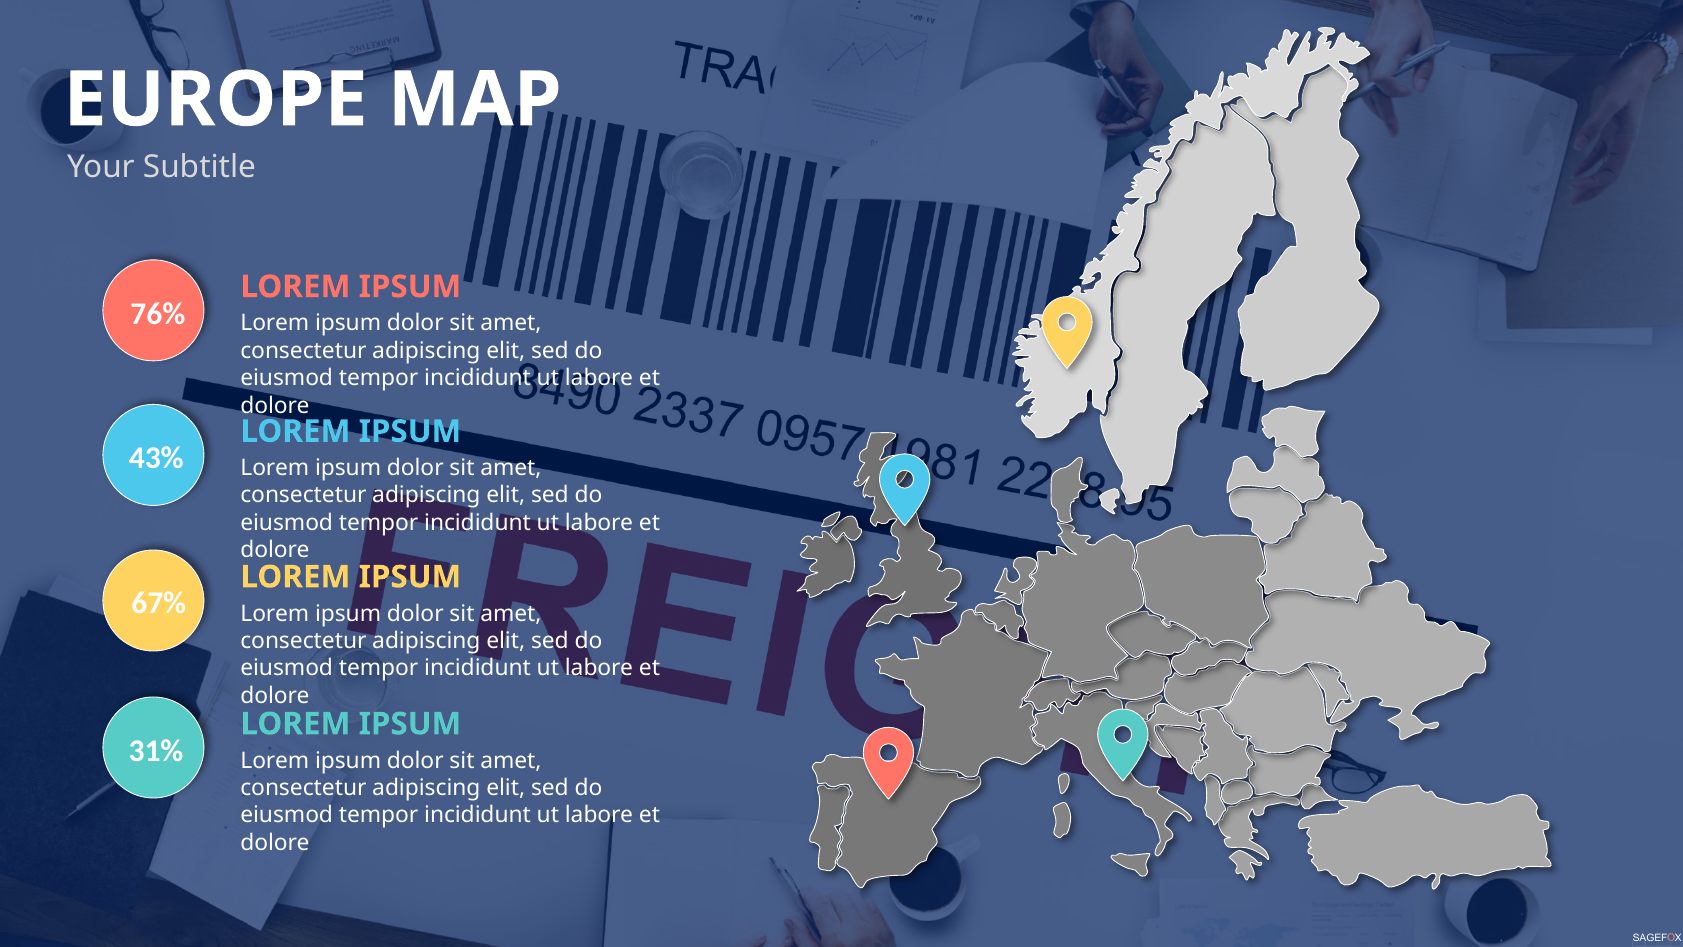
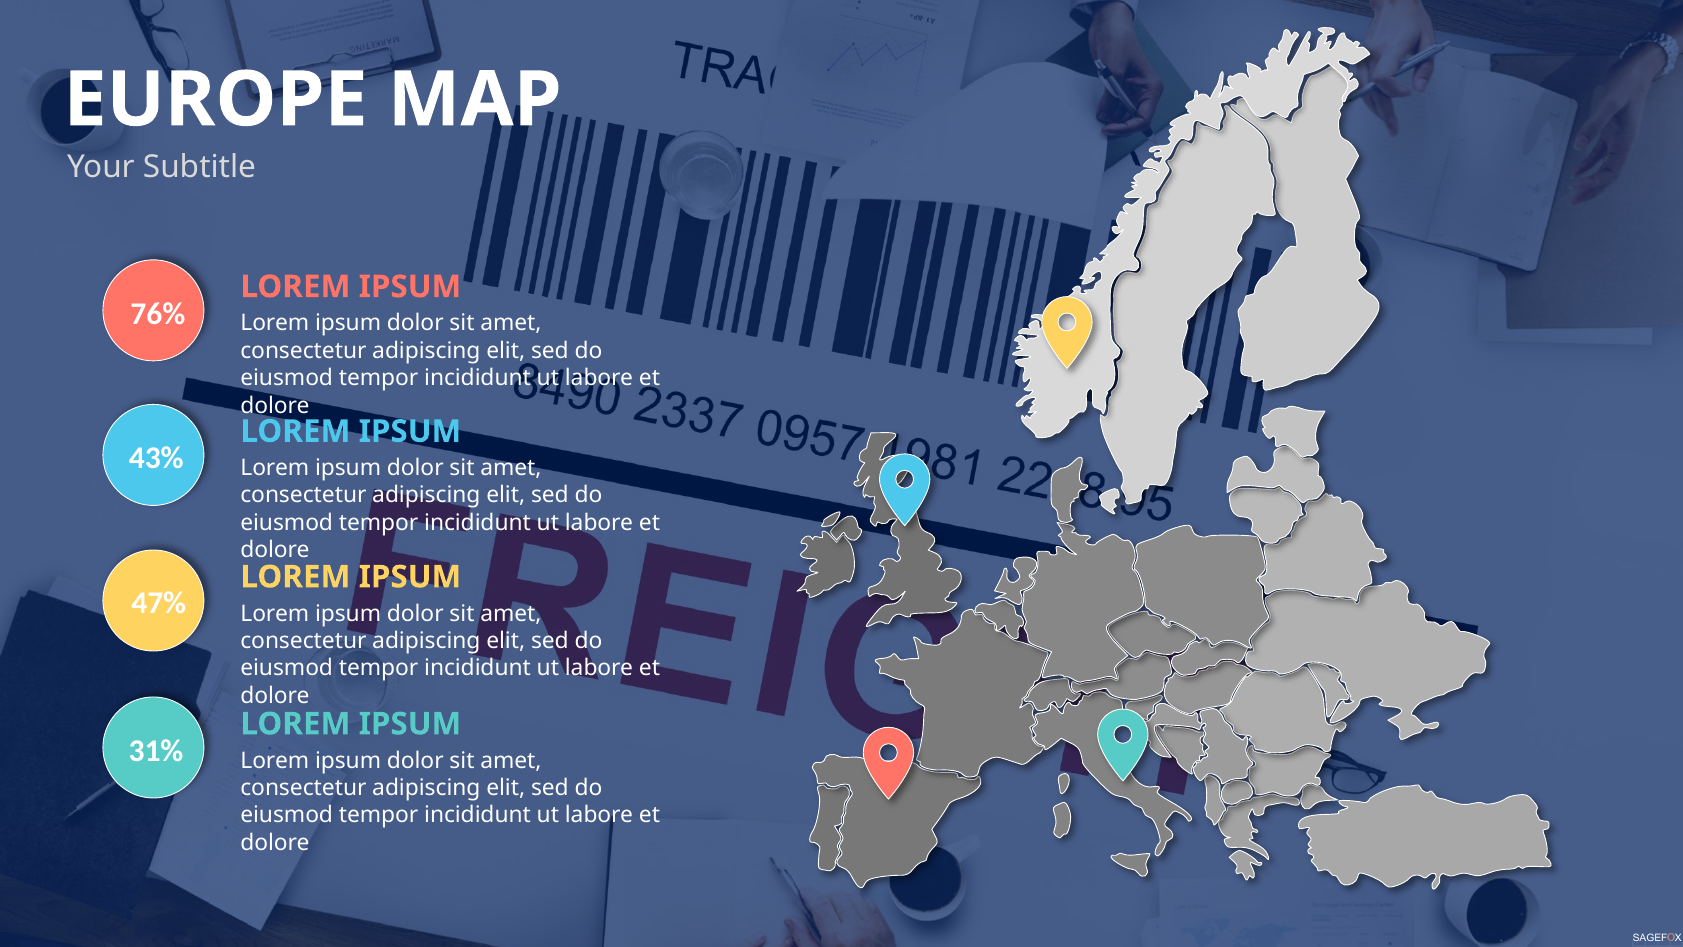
67%: 67% -> 47% (159, 603)
